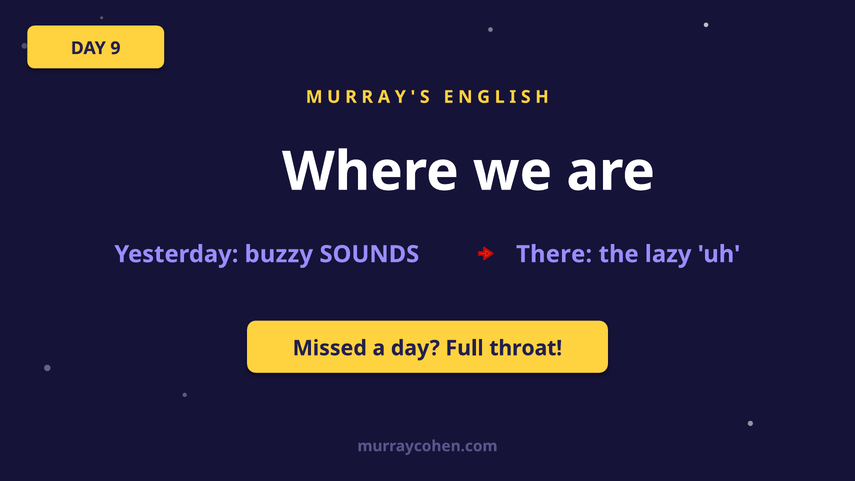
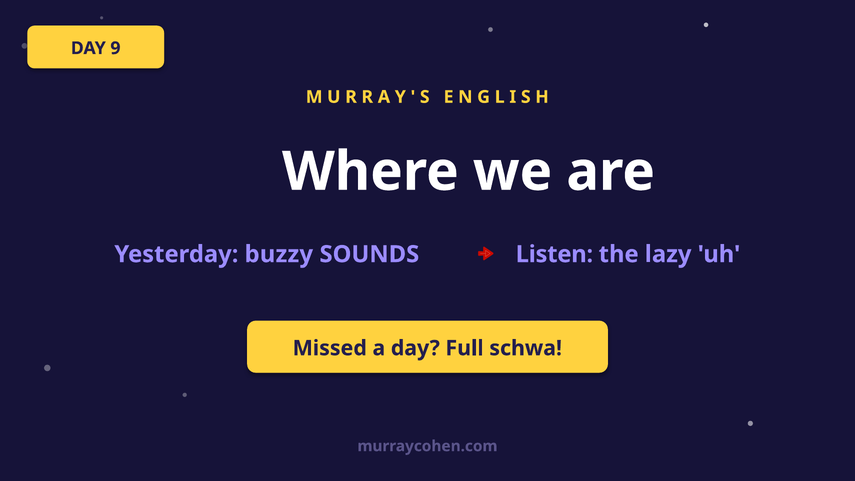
There: There -> Listen (554, 254)
throat: throat -> schwa (526, 348)
